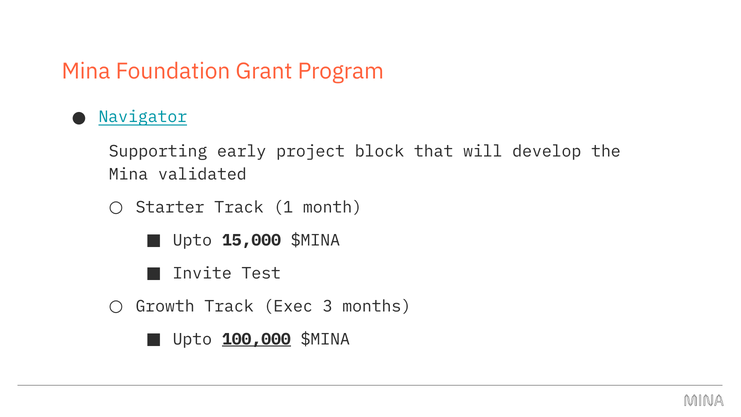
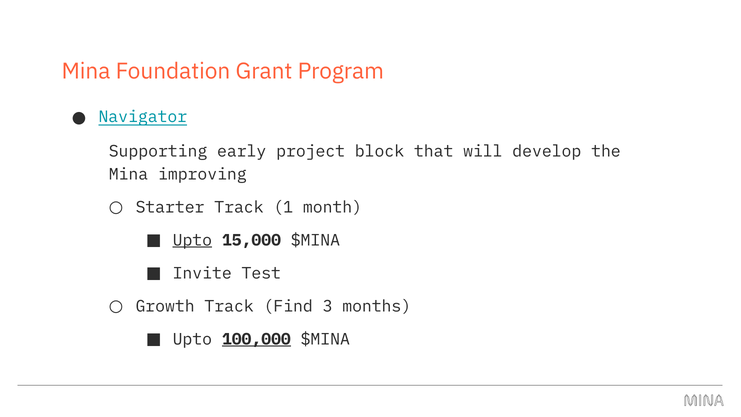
validated: validated -> improving (202, 174)
Upto underline: none -> present (192, 240)
Exec: Exec -> Find (288, 306)
